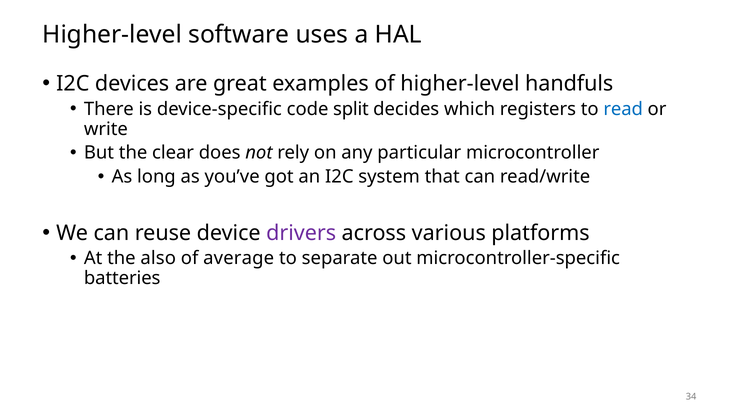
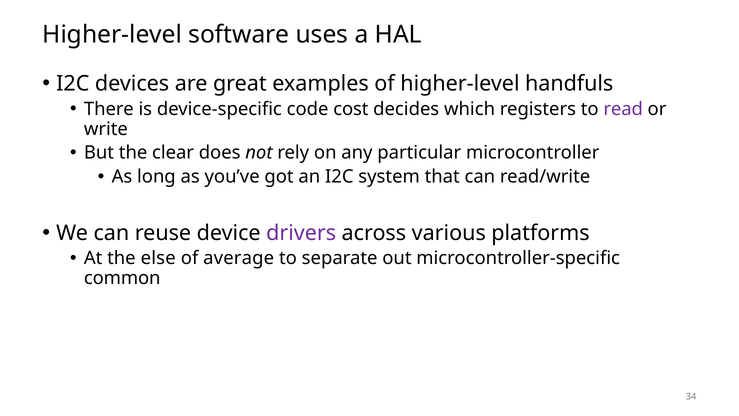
split: split -> cost (351, 109)
read colour: blue -> purple (623, 109)
also: also -> else (158, 258)
batteries: batteries -> common (122, 278)
